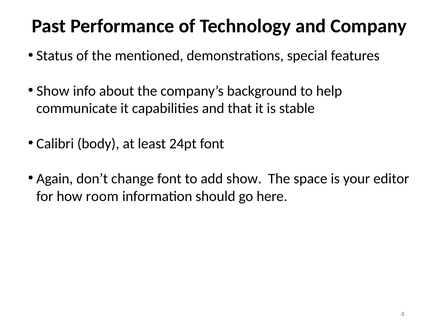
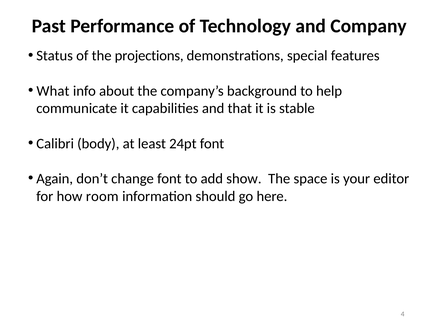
mentioned: mentioned -> projections (149, 56)
Show: Show -> What (53, 91)
